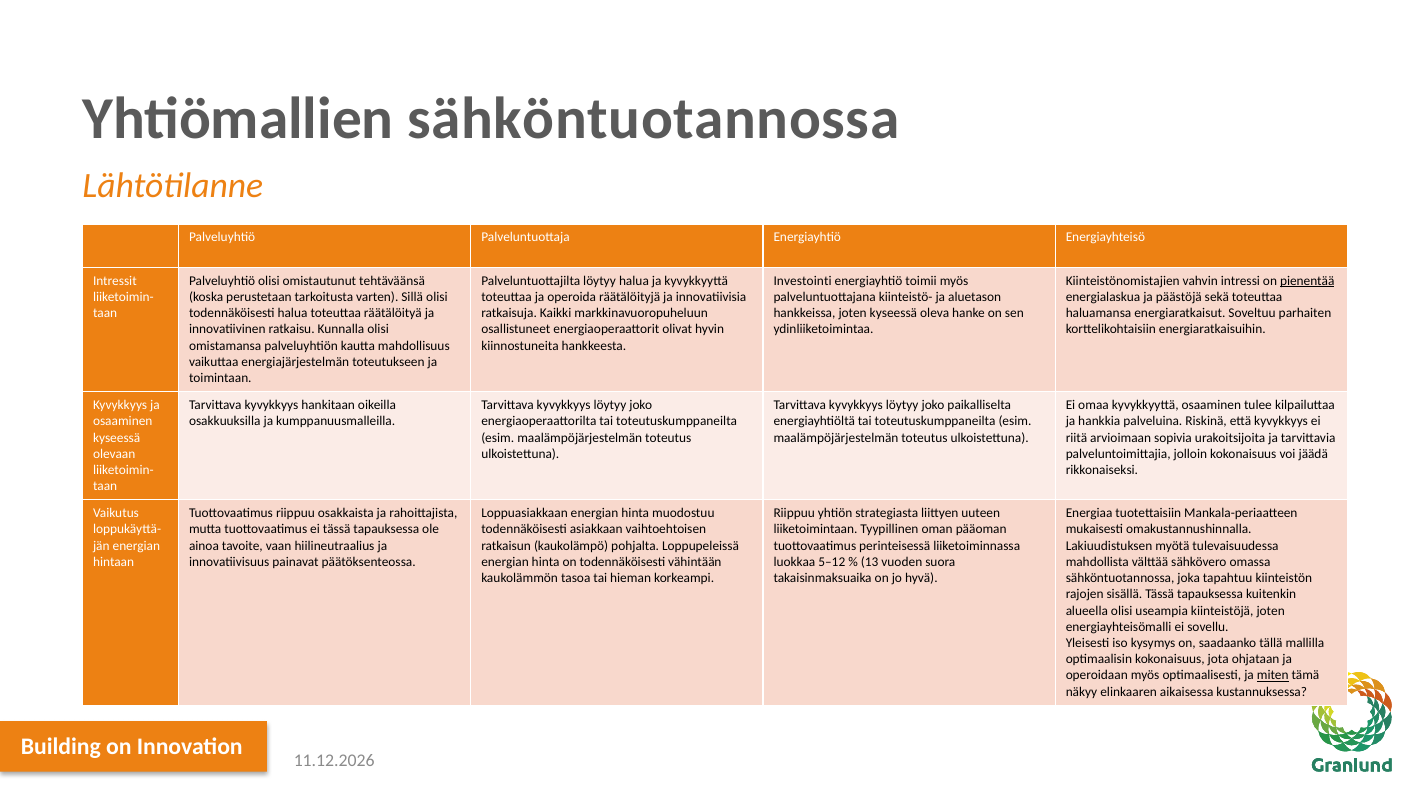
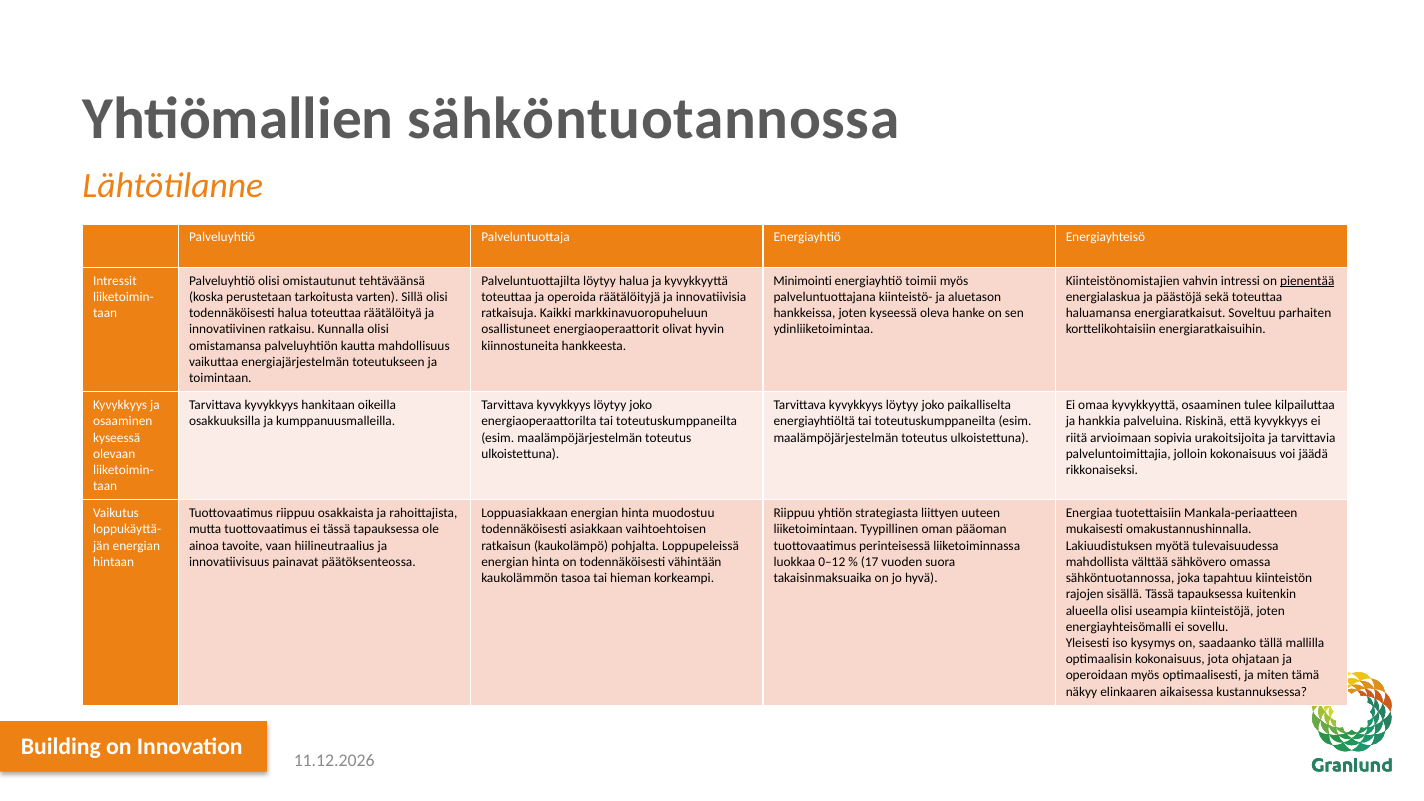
Investointi: Investointi -> Minimointi (803, 281)
5–12: 5–12 -> 0–12 (832, 562)
13: 13 -> 17 (870, 562)
miten underline: present -> none (1273, 676)
